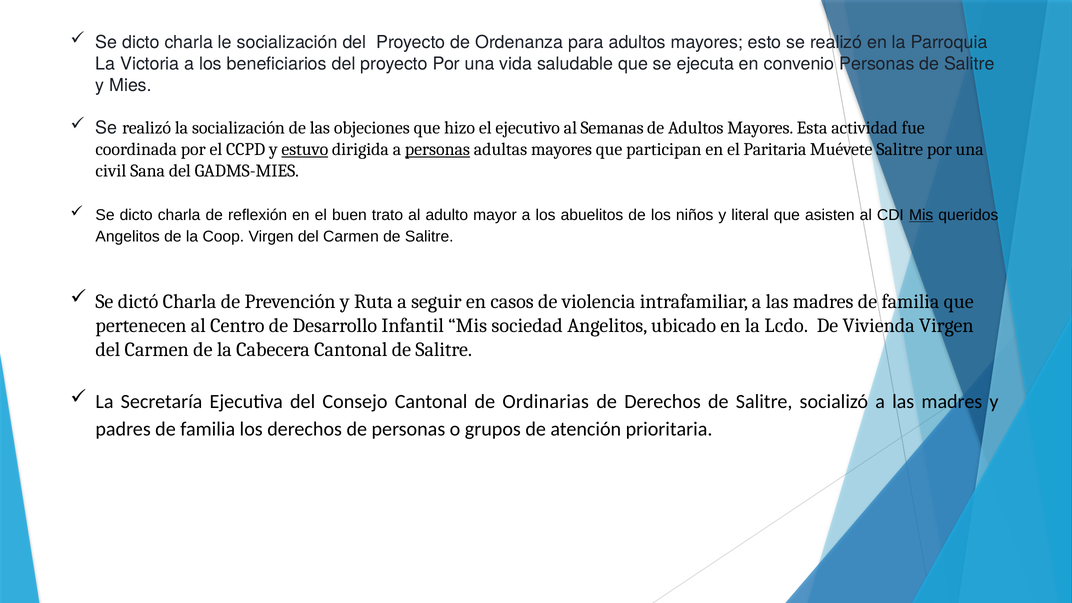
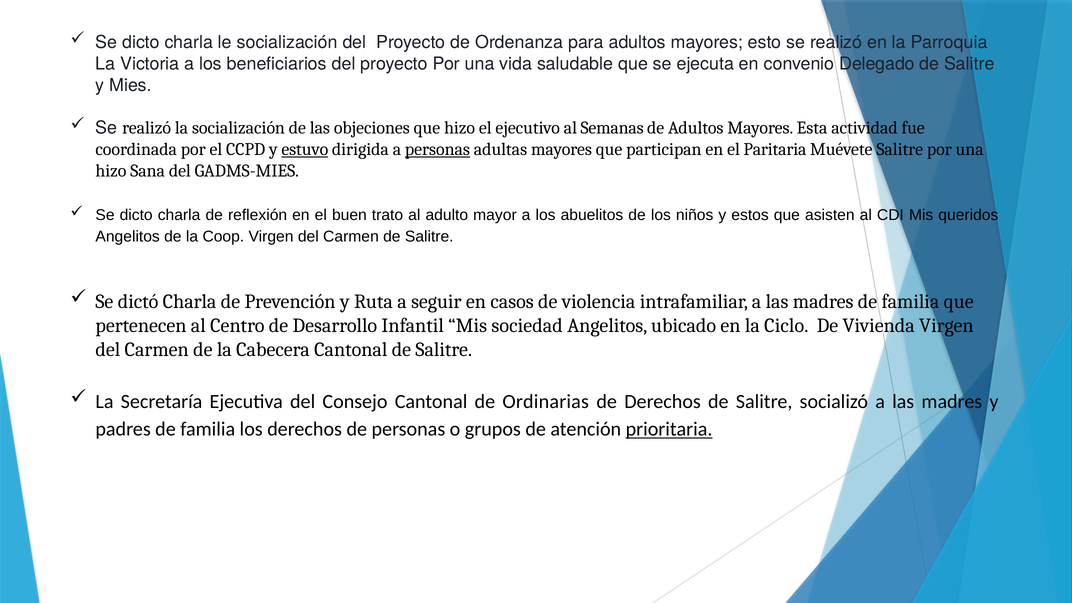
convenio Personas: Personas -> Delegado (877, 64)
civil: civil -> hizo (111, 171)
literal: literal -> estos (750, 215)
Mis underline: present -> none (921, 215)
Lcdo: Lcdo -> Ciclo (786, 326)
prioritaria underline: none -> present (669, 429)
